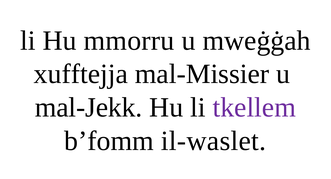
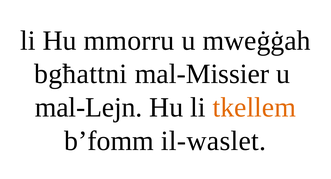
xufftejja: xufftejja -> bgħattni (81, 74)
mal-Jekk: mal-Jekk -> mal-Lejn (89, 107)
tkellem colour: purple -> orange (254, 107)
